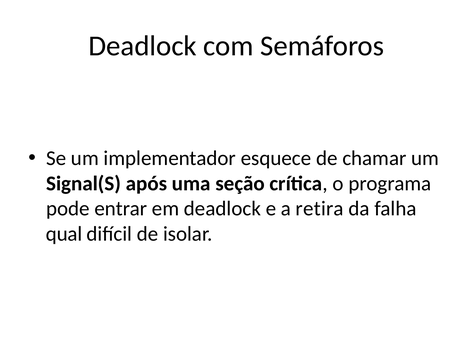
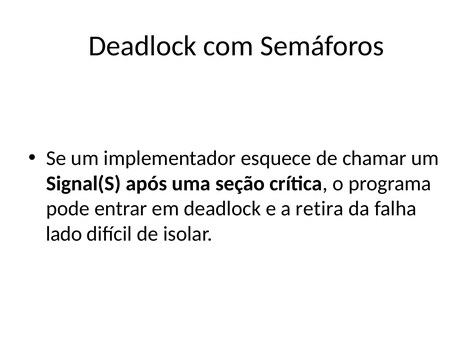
qual: qual -> lado (64, 234)
